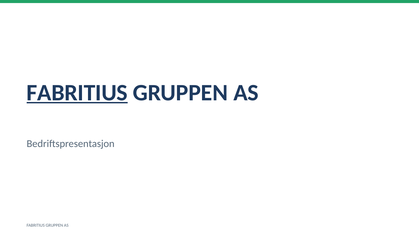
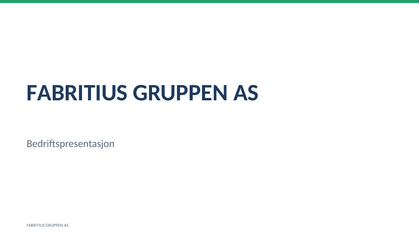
FABRITIUS underline: present -> none (77, 93)
